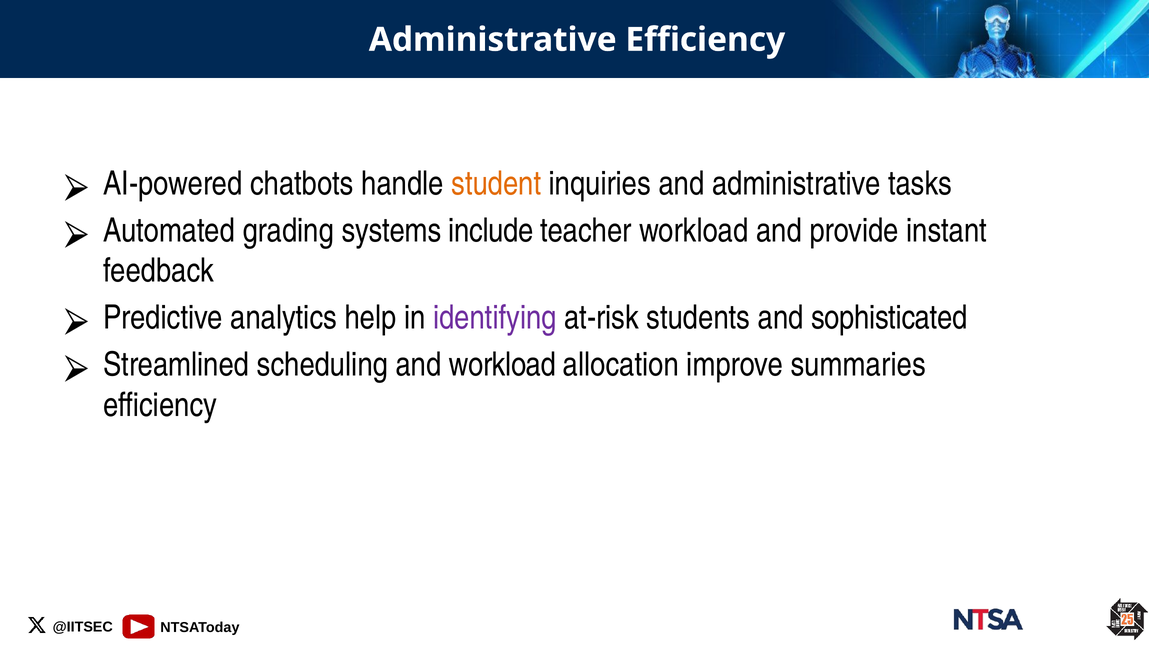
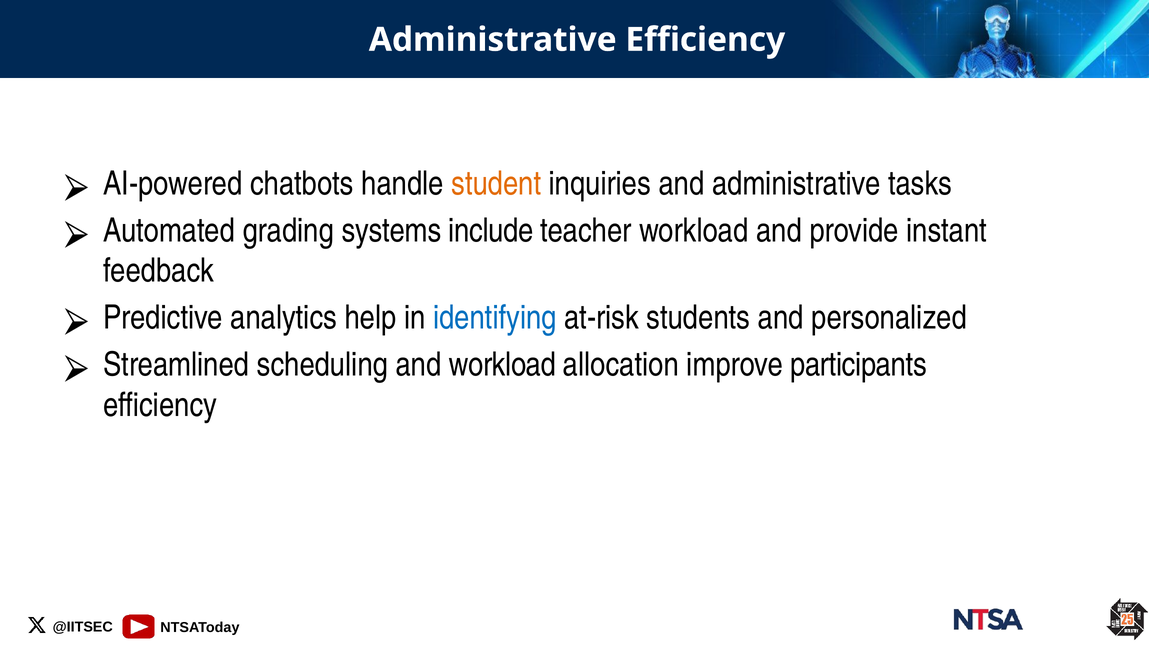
identifying colour: purple -> blue (495, 318)
sophisticated: sophisticated -> personalized (889, 318)
summaries: summaries -> participants (858, 365)
